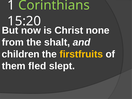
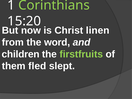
none: none -> linen (98, 30)
shalt: shalt -> word (57, 42)
firstfruits colour: yellow -> light green (81, 54)
